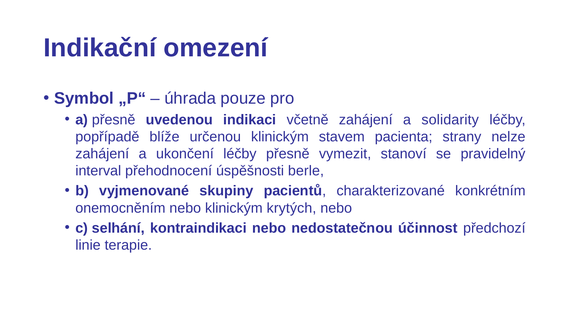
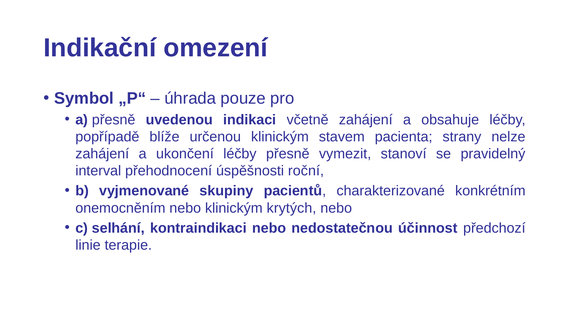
solidarity: solidarity -> obsahuje (450, 120)
berle: berle -> roční (306, 171)
